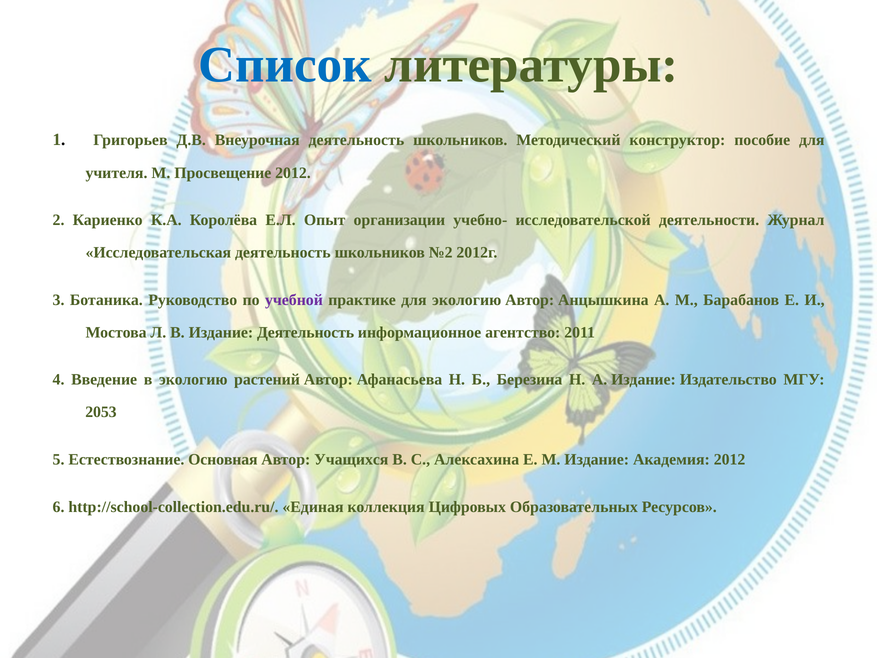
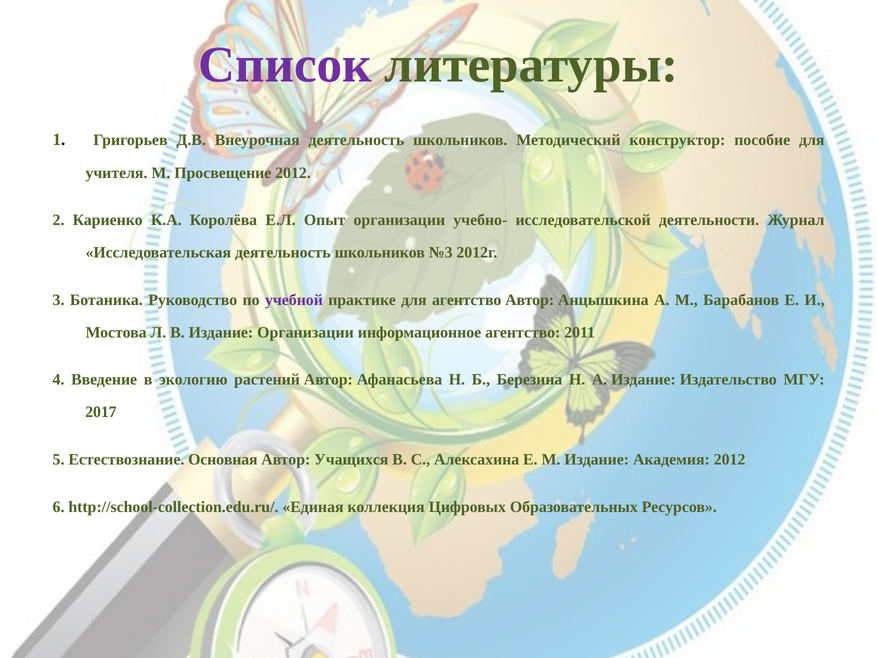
Список colour: blue -> purple (285, 65)
№2: №2 -> №3 (441, 252)
для экологию: экологию -> агентство (467, 300)
Издание Деятельность: Деятельность -> Организации (306, 332)
2053: 2053 -> 2017 (101, 412)
